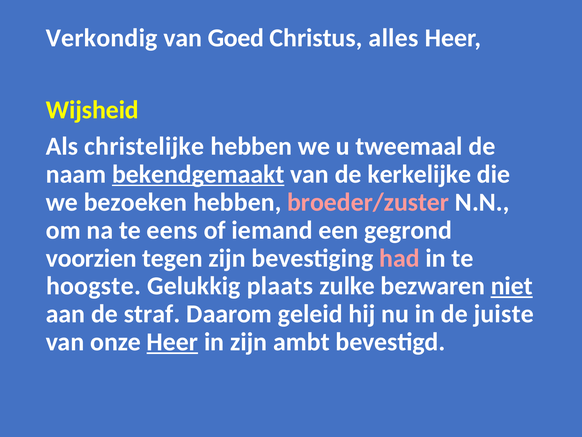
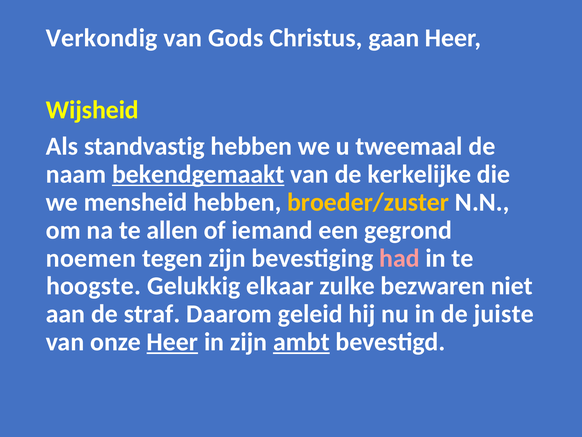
Goed: Goed -> Gods (236, 38)
alles: alles -> gaan (394, 38)
christelijke: christelijke -> standvastig (144, 146)
bezoeken: bezoeken -> mensheid (136, 202)
broeder/zuster colour: pink -> yellow (368, 202)
eens: eens -> allen (172, 230)
voorzien: voorzien -> noemen (91, 258)
plaats: plaats -> elkaar (280, 286)
niet underline: present -> none (512, 286)
ambt underline: none -> present (301, 342)
